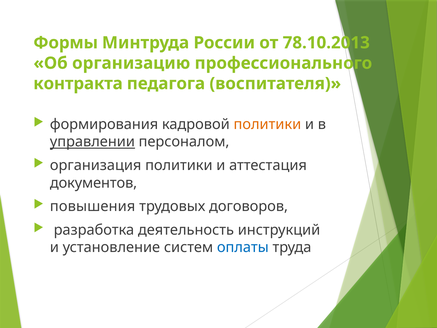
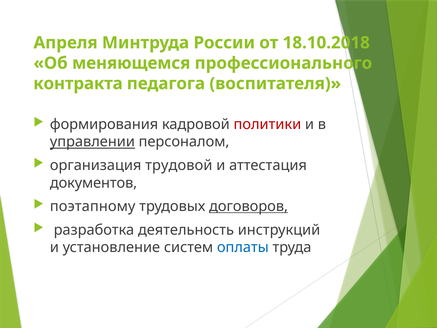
Формы: Формы -> Апреля (66, 43)
78.10.2013: 78.10.2013 -> 18.10.2018 (326, 43)
организацию: организацию -> меняющемся (131, 63)
политики colour: orange -> red (267, 124)
организация политики: политики -> трудовой (179, 165)
повышения: повышения -> поэтапному (93, 206)
договоров underline: none -> present (249, 206)
